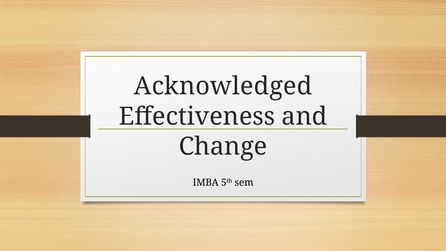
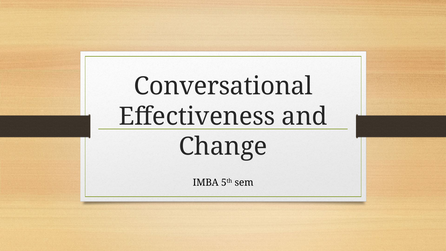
Acknowledged: Acknowledged -> Conversational (223, 86)
